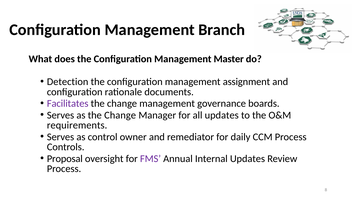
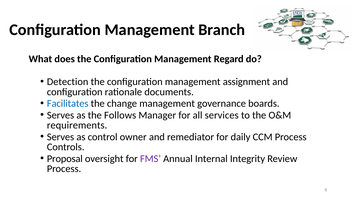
Master: Master -> Regard (229, 59)
Facilitates colour: purple -> blue (68, 104)
as the Change: Change -> Follows (120, 115)
all updates: updates -> services (222, 115)
Internal Updates: Updates -> Integrity (248, 159)
